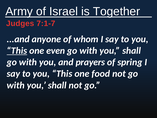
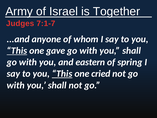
even: even -> gave (56, 51)
prayers: prayers -> eastern (90, 62)
This underline: none -> present (62, 74)
food: food -> cried (101, 74)
